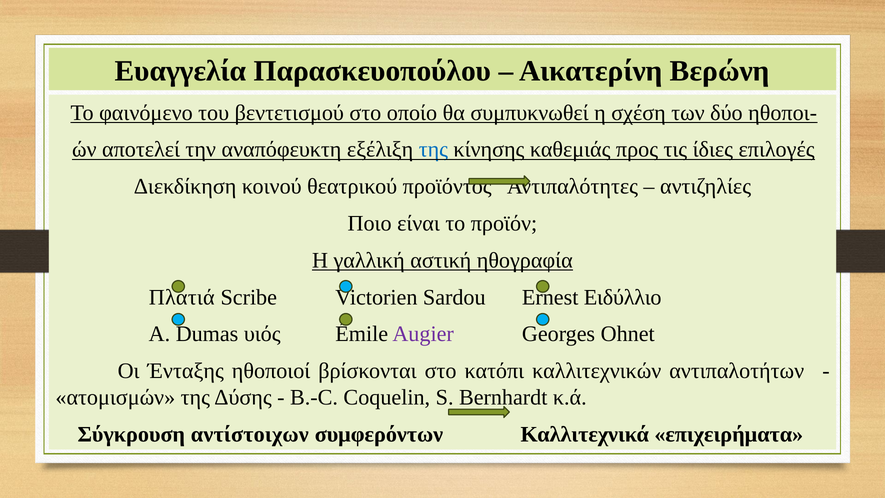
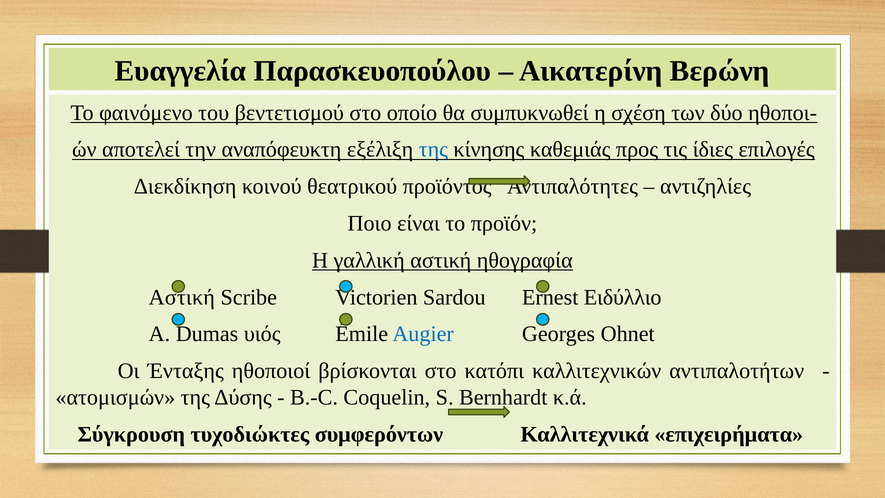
Πλατιά: Πλατιά -> Αστική (182, 297)
Augier colour: purple -> blue (423, 334)
αντίστοιχων: αντίστοιχων -> τυχοδιώκτες (250, 434)
